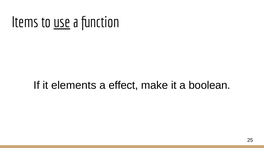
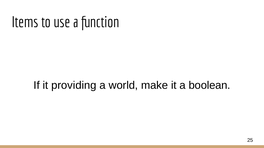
use underline: present -> none (62, 22)
elements: elements -> providing (74, 86)
effect: effect -> world (123, 86)
